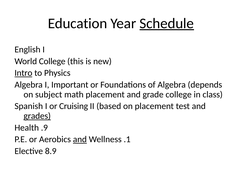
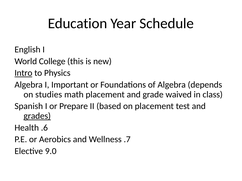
Schedule underline: present -> none (167, 23)
subject: subject -> studies (49, 95)
grade college: college -> waived (179, 95)
Cruising: Cruising -> Prepare (74, 106)
.9: .9 -> .6 (44, 128)
and underline: present -> none (80, 140)
.1: .1 -> .7 (127, 140)
8.9: 8.9 -> 9.0 (51, 152)
